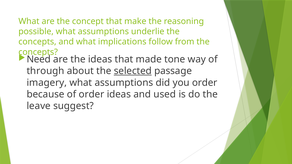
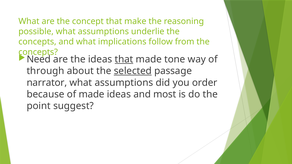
that underline: none -> present (124, 59)
imagery: imagery -> narrator (47, 83)
of order: order -> made (92, 94)
used: used -> most (165, 94)
leave: leave -> point (39, 106)
